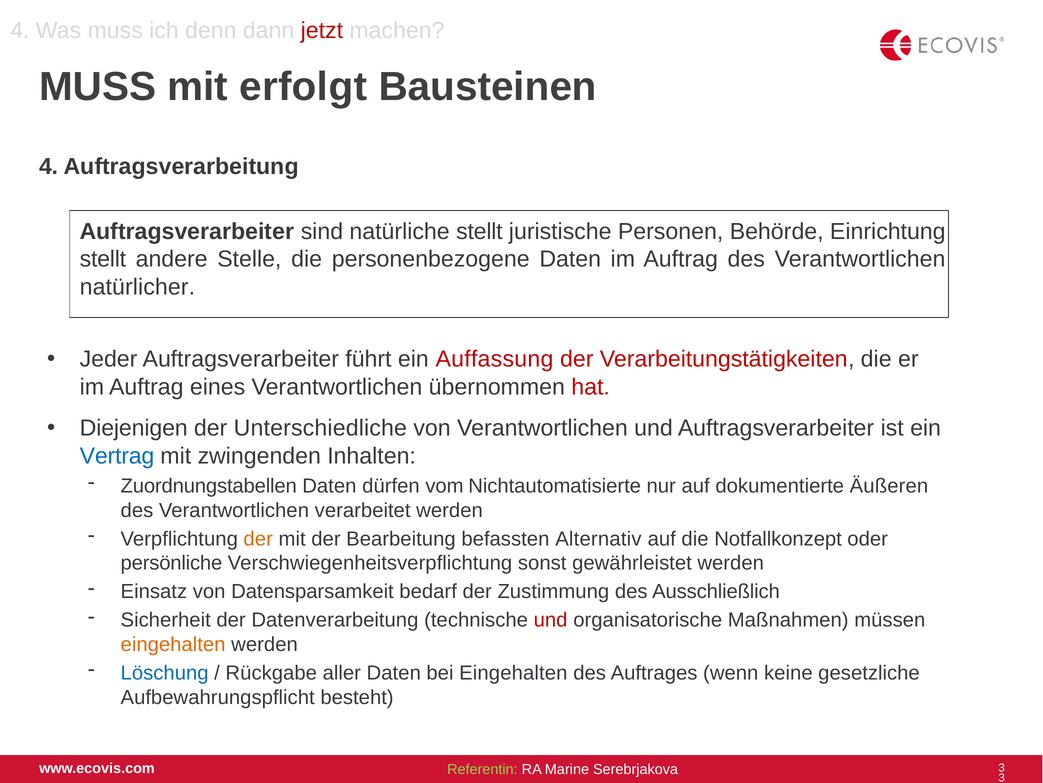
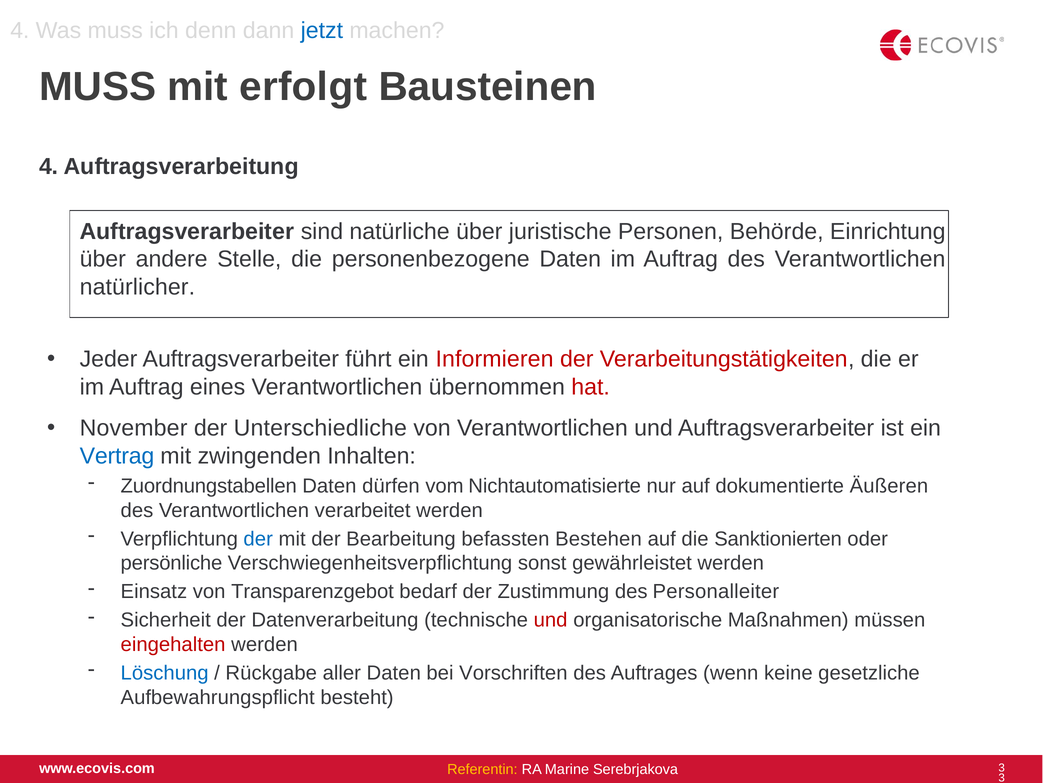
jetzt colour: red -> blue (322, 31)
natürliche stellt: stellt -> über (479, 231)
stellt: stellt -> über (103, 259)
Auffassung: Auffassung -> Informieren (495, 359)
Diejenigen: Diejenigen -> November (134, 428)
der colour: orange -> blue (258, 538)
Alternativ: Alternativ -> Bestehen (598, 538)
Notfallkonzept: Notfallkonzept -> Sanktionierten (778, 538)
Datensparsamkeit: Datensparsamkeit -> Transparenzgebot (312, 591)
Ausschließlich: Ausschließlich -> Personalleiter (716, 591)
eingehalten colour: orange -> red (173, 644)
bei Eingehalten: Eingehalten -> Vorschriften (513, 672)
Referentin colour: light green -> yellow (482, 769)
